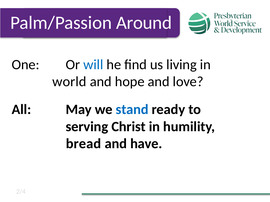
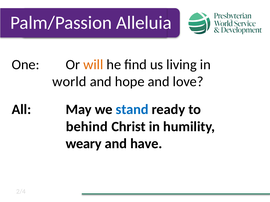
Around: Around -> Alleluia (144, 23)
will colour: blue -> orange (93, 65)
serving: serving -> behind (87, 127)
bread: bread -> weary (84, 144)
